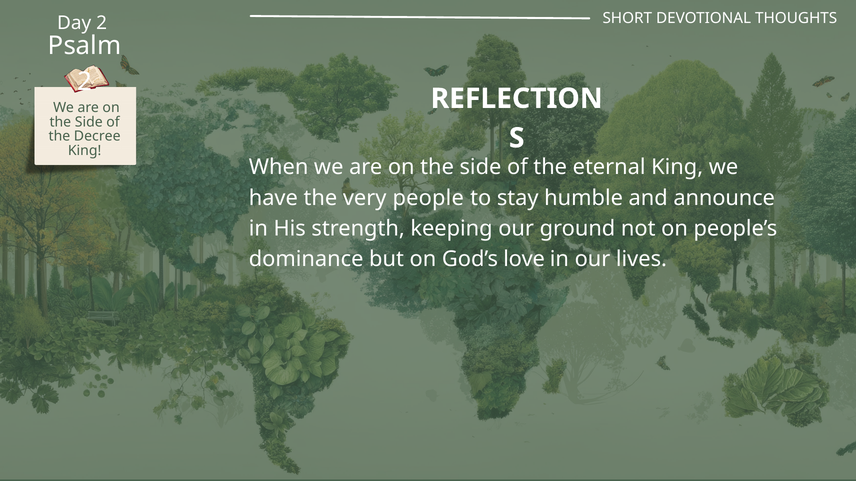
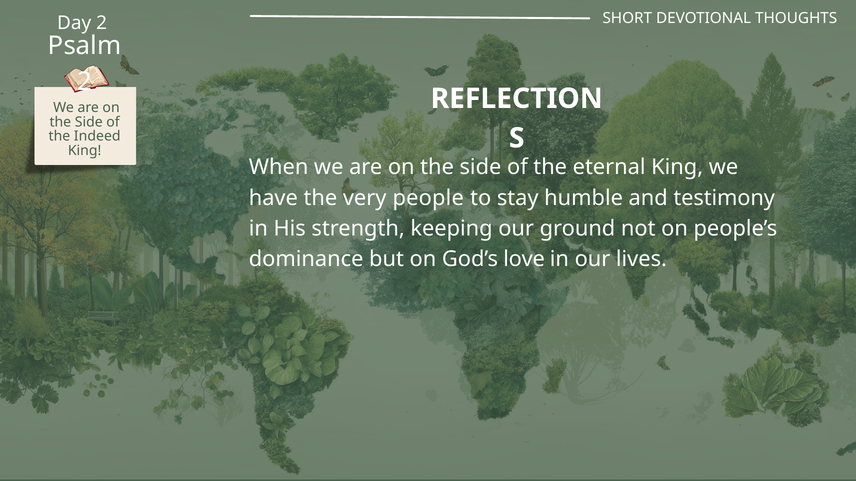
Decree: Decree -> Indeed (97, 136)
announce: announce -> testimony (724, 198)
